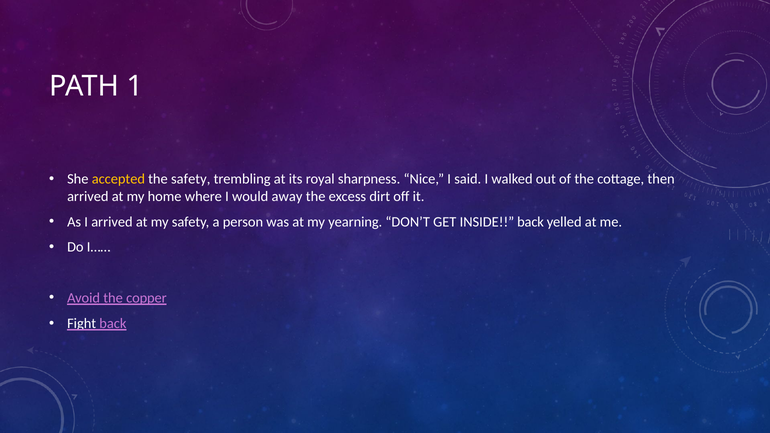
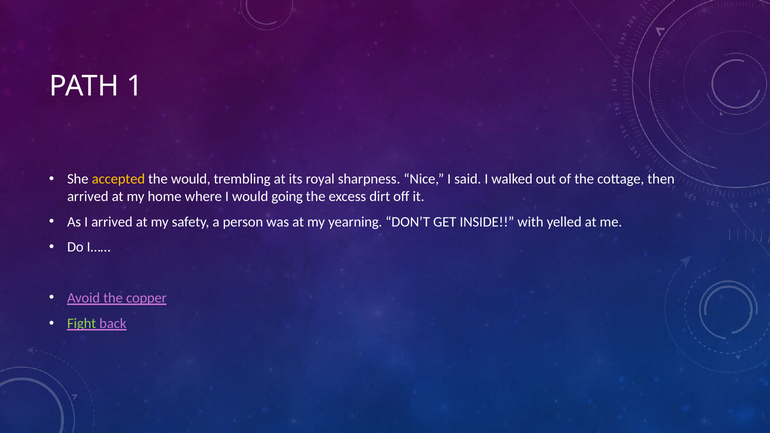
the safety: safety -> would (191, 179)
away: away -> going (287, 196)
INSIDE back: back -> with (530, 222)
Fight colour: white -> light green (82, 324)
